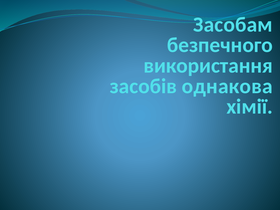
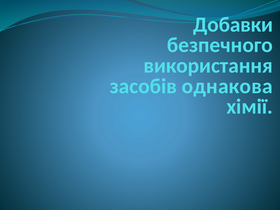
Засобам: Засобам -> Добавки (233, 25)
